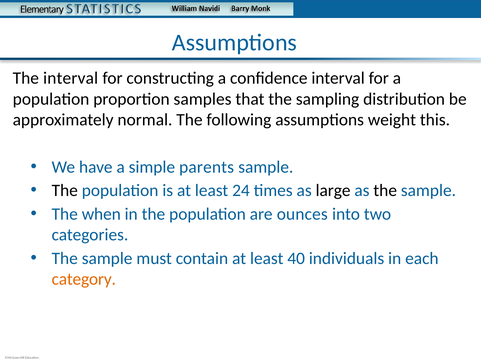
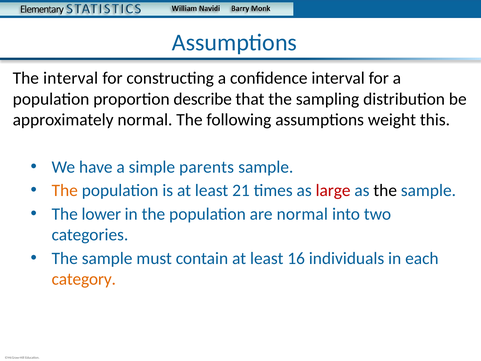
samples: samples -> describe (203, 99)
The colour: black -> orange (65, 190)
24: 24 -> 21 (241, 190)
large colour: black -> red (333, 190)
when: when -> lower (101, 214)
are ounces: ounces -> normal (302, 214)
40: 40 -> 16 (296, 258)
